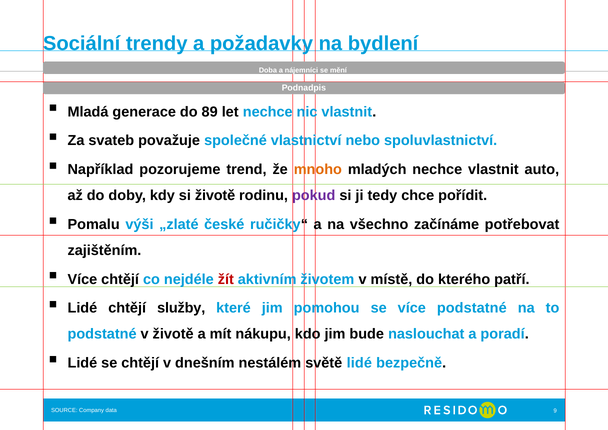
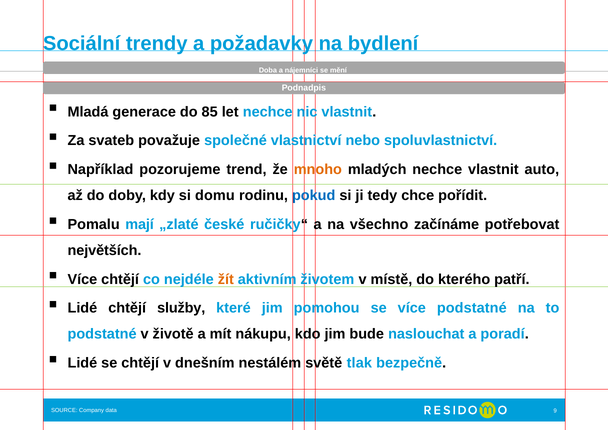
89: 89 -> 85 (210, 112)
si životě: životě -> domu (215, 196)
pokud colour: purple -> blue (314, 196)
výši: výši -> mají (140, 224)
zajištěním: zajištěním -> největších (104, 250)
žít colour: red -> orange (226, 279)
světě lidé: lidé -> tlak (359, 363)
